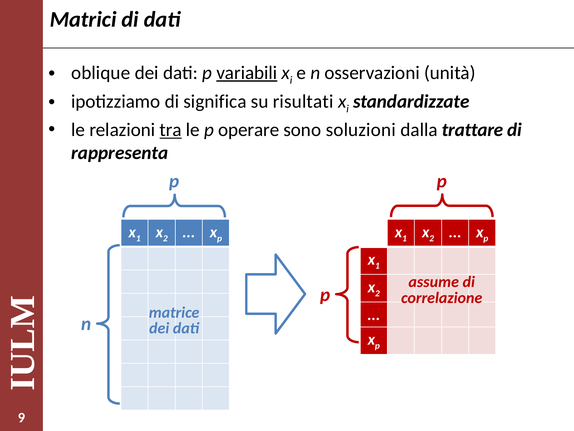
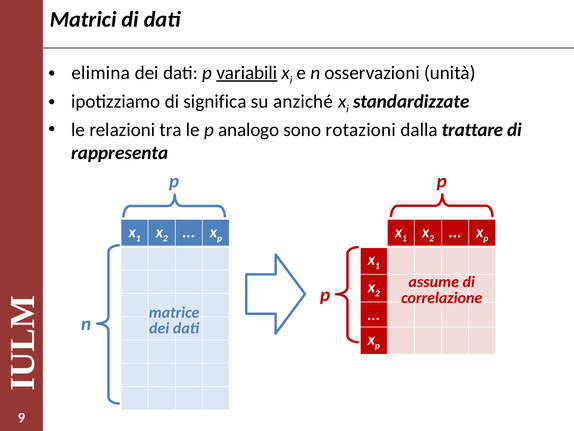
oblique: oblique -> elimina (101, 73)
risultati: risultati -> anziché (303, 101)
tra underline: present -> none (171, 130)
operare: operare -> analogo (249, 130)
soluzioni: soluzioni -> rotazioni (361, 130)
